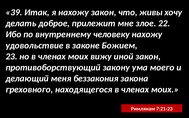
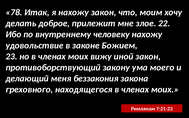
39: 39 -> 78 (14, 12)
живы: живы -> моим (151, 12)
